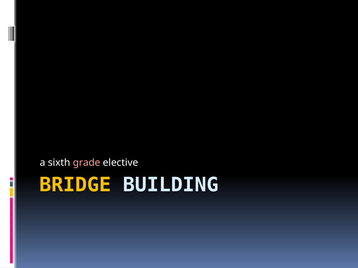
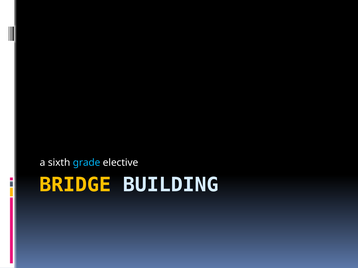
grade colour: pink -> light blue (87, 163)
